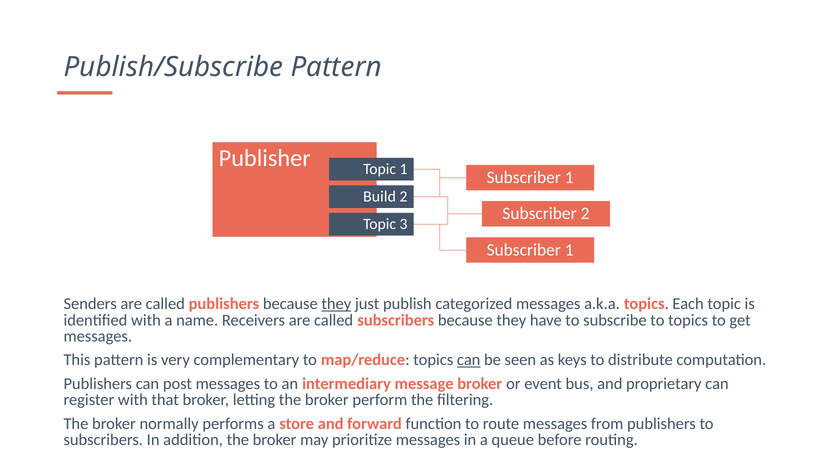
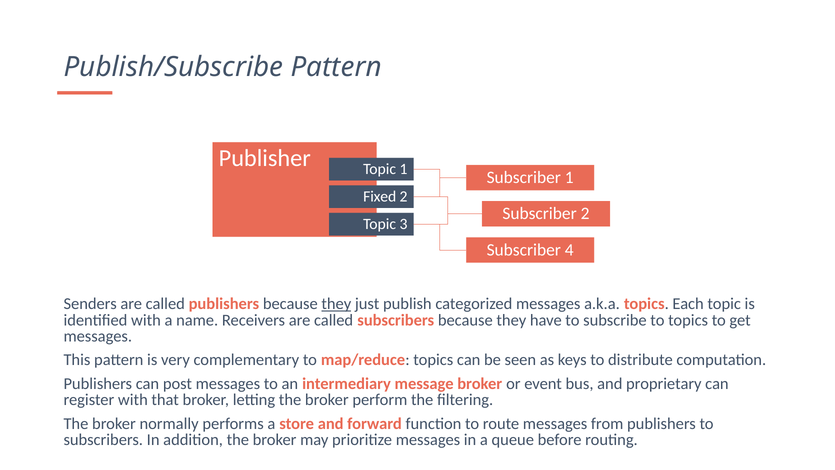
Build: Build -> Fixed (380, 197)
1: 1 -> 4 (569, 250)
can underline: present -> none (469, 360)
